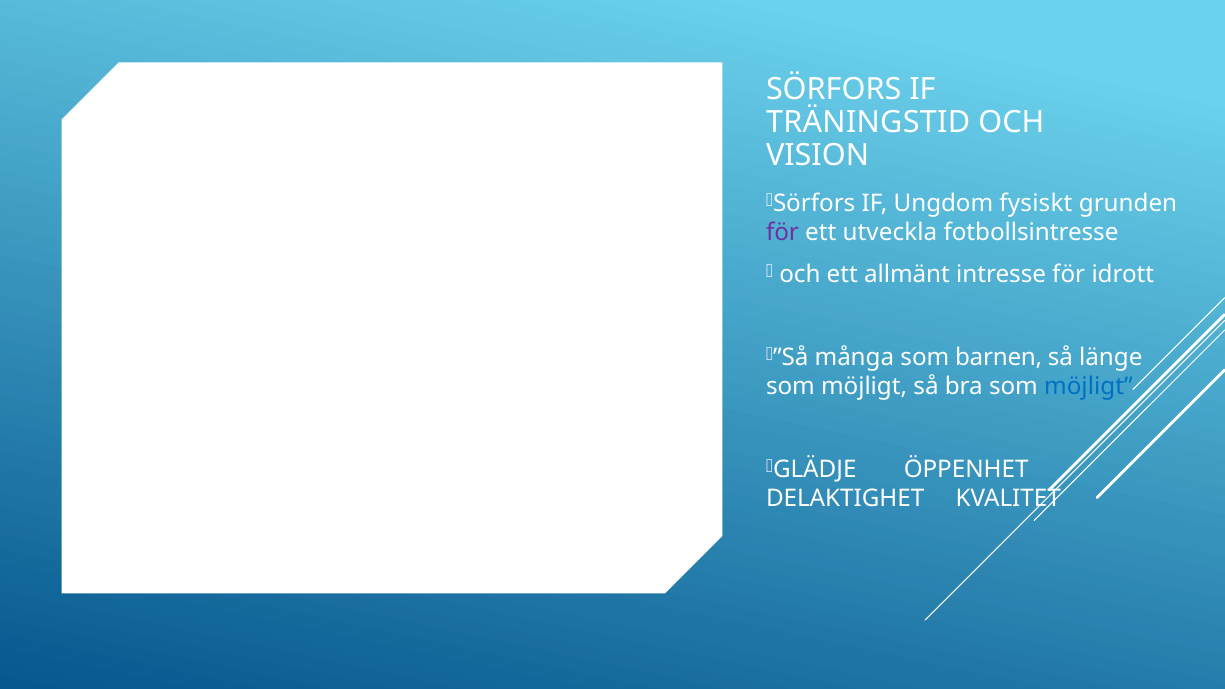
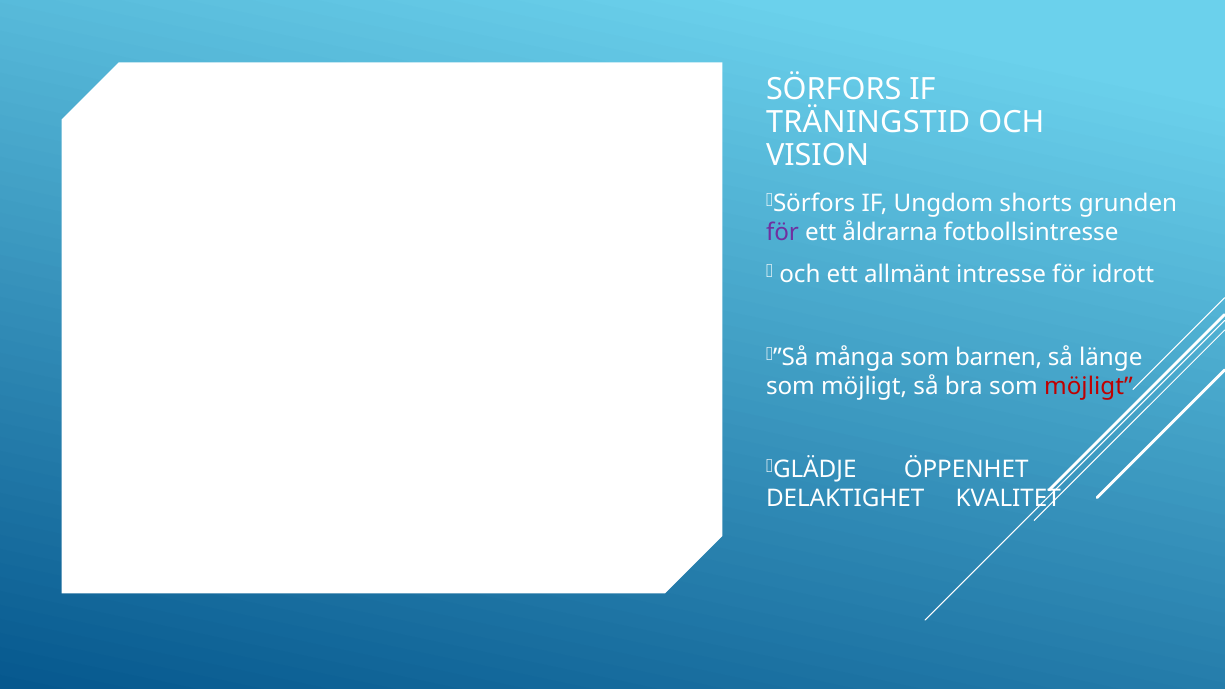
fysiskt: fysiskt -> shorts (1036, 204)
utveckla: utveckla -> åldrarna (890, 233)
möjligt colour: blue -> red (1088, 387)
